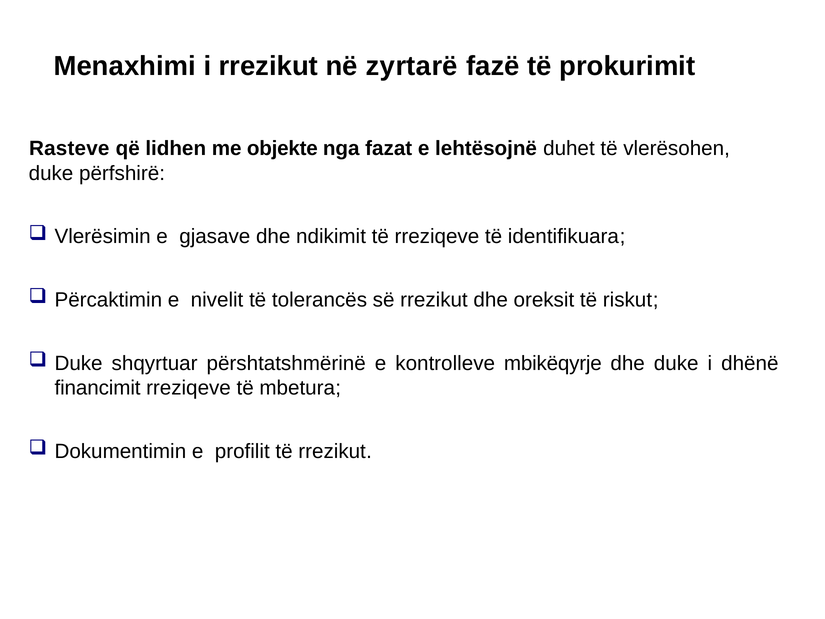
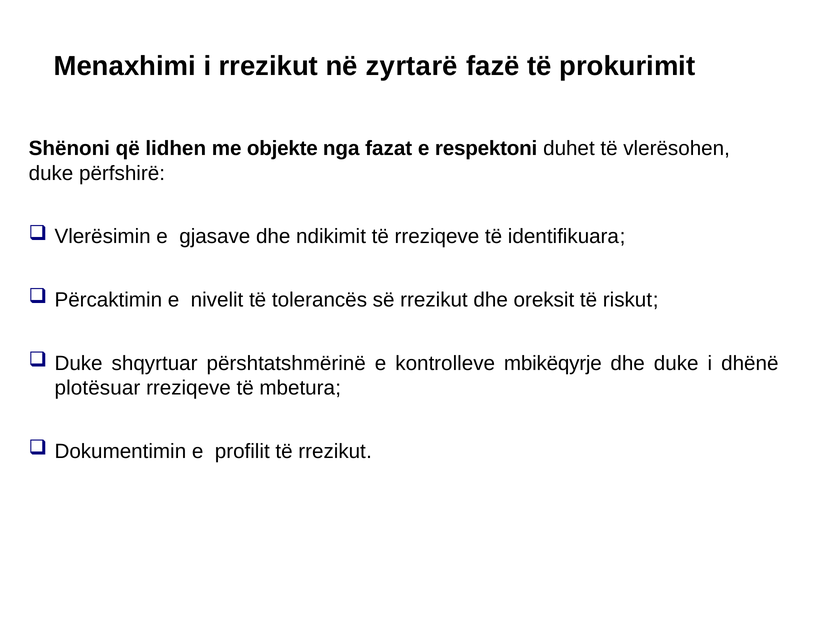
Rasteve: Rasteve -> Shënoni (69, 148)
lehtësojnë: lehtësojnë -> respektoni (486, 148)
financimit: financimit -> plotësuar (97, 388)
